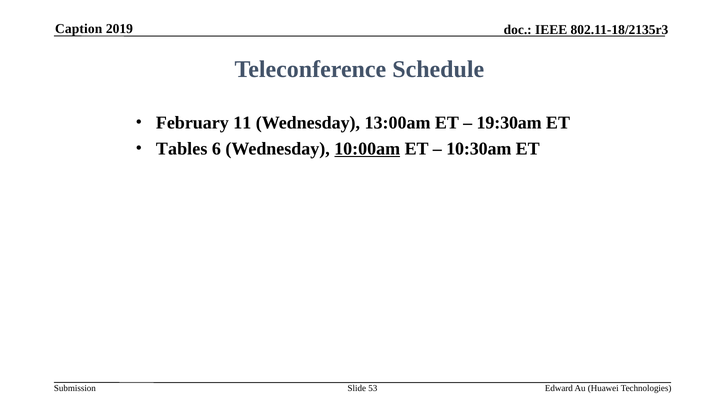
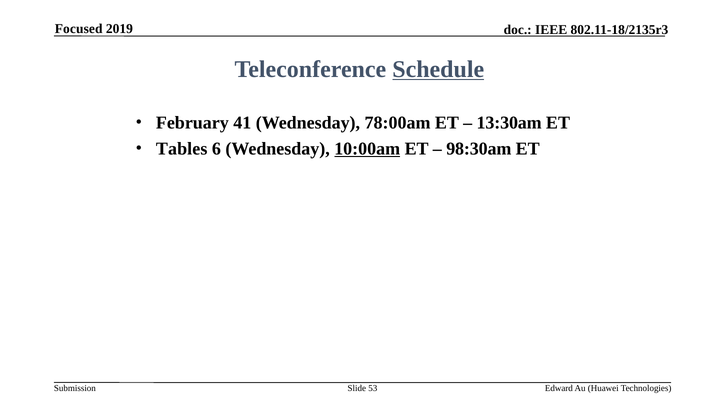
Caption: Caption -> Focused (79, 29)
Schedule underline: none -> present (438, 69)
11: 11 -> 41 (242, 123)
13:00am: 13:00am -> 78:00am (398, 123)
19:30am: 19:30am -> 13:30am (509, 123)
10:30am: 10:30am -> 98:30am (479, 149)
